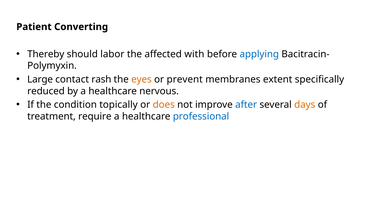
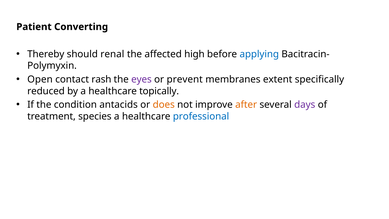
labor: labor -> renal (112, 54)
with: with -> high (194, 54)
Large: Large -> Open (40, 79)
eyes colour: orange -> purple (141, 79)
nervous: nervous -> topically (159, 91)
topically: topically -> antacids (119, 105)
after colour: blue -> orange (246, 105)
days colour: orange -> purple (305, 105)
require: require -> species (95, 116)
